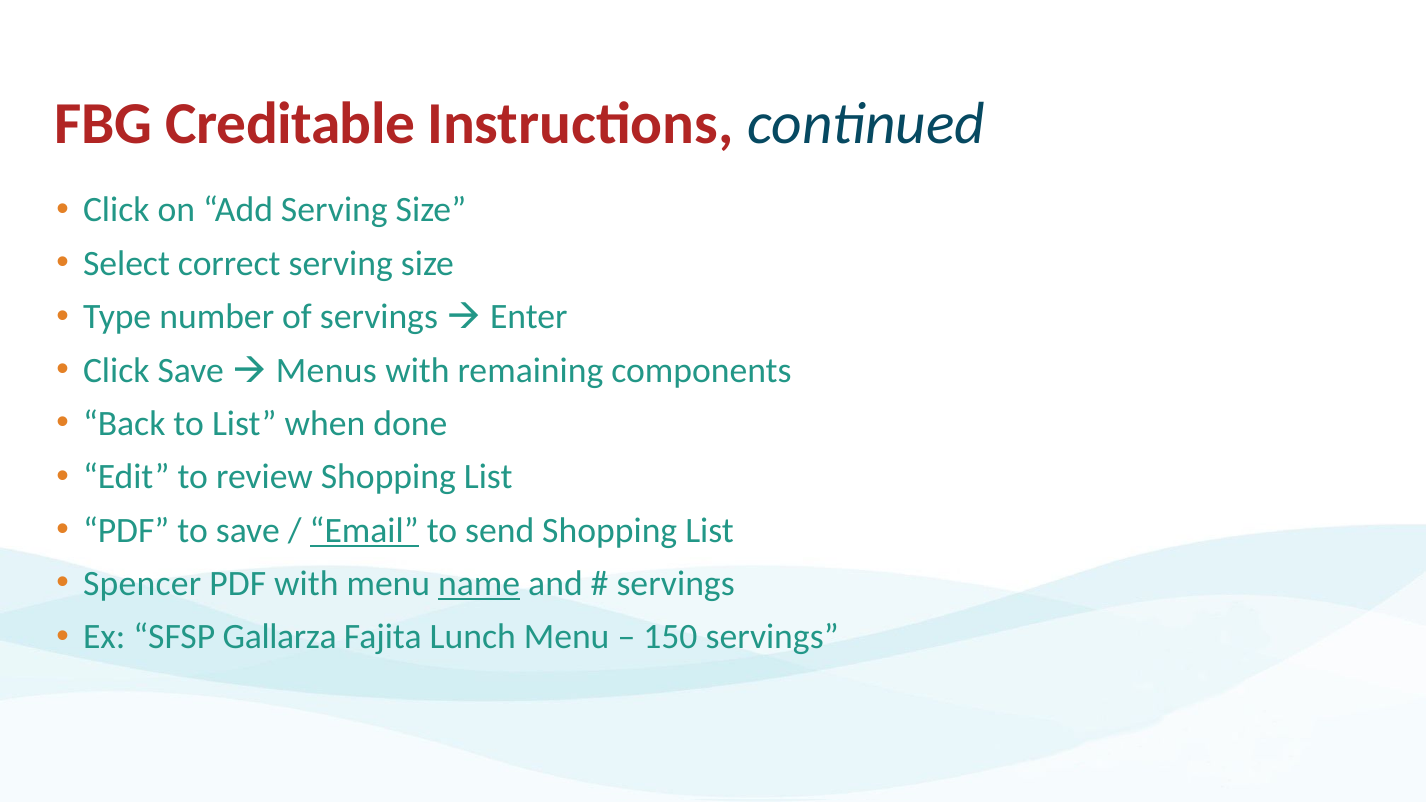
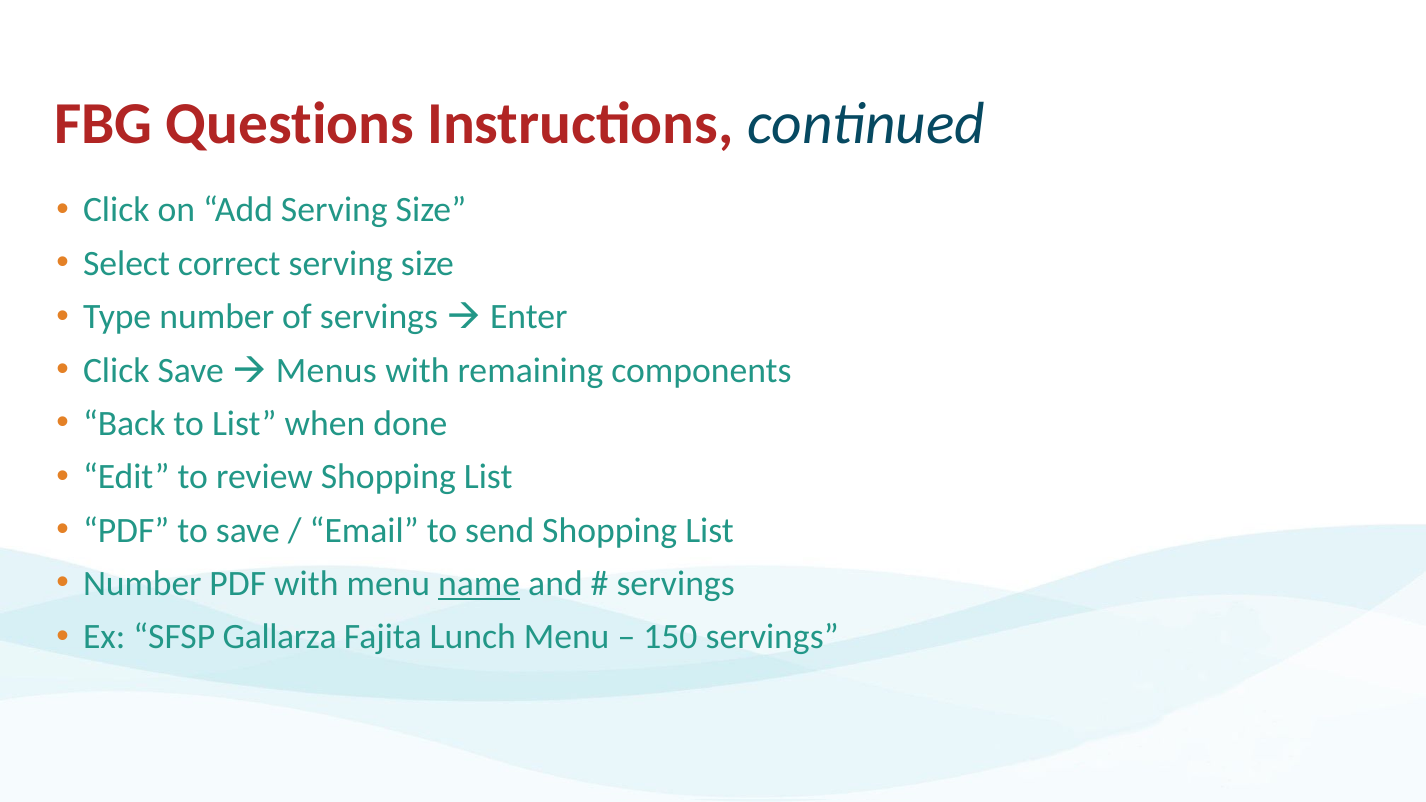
Creditable: Creditable -> Questions (290, 124)
Email underline: present -> none (364, 530)
Spencer: Spencer -> Number (142, 584)
